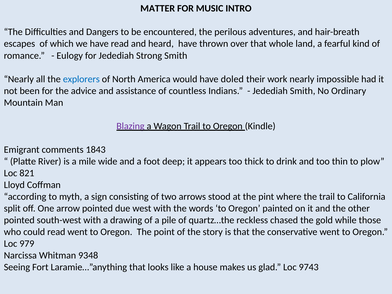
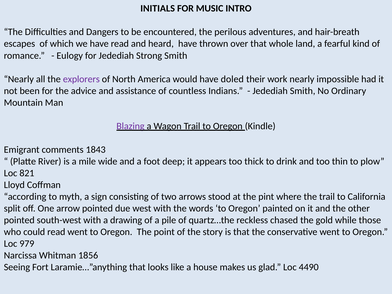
MATTER: MATTER -> INITIALS (158, 8)
explorers colour: blue -> purple (81, 79)
9348: 9348 -> 1856 (88, 255)
9743: 9743 -> 4490 (309, 267)
